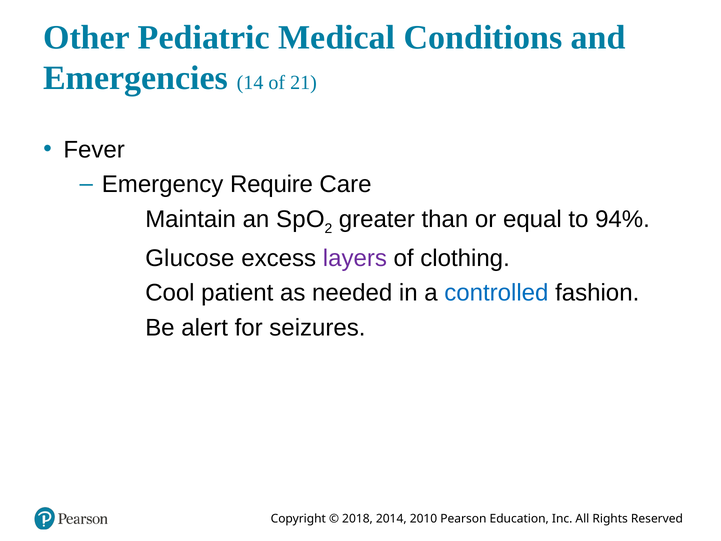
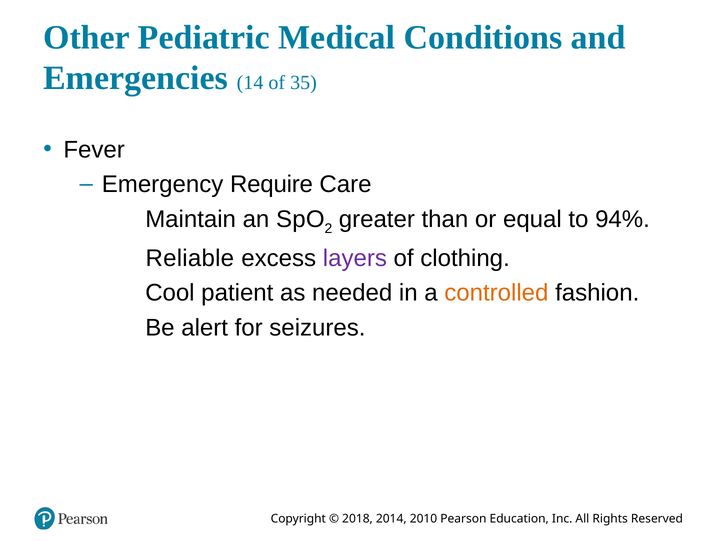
21: 21 -> 35 (304, 83)
Glucose: Glucose -> Reliable (190, 258)
controlled colour: blue -> orange (496, 293)
